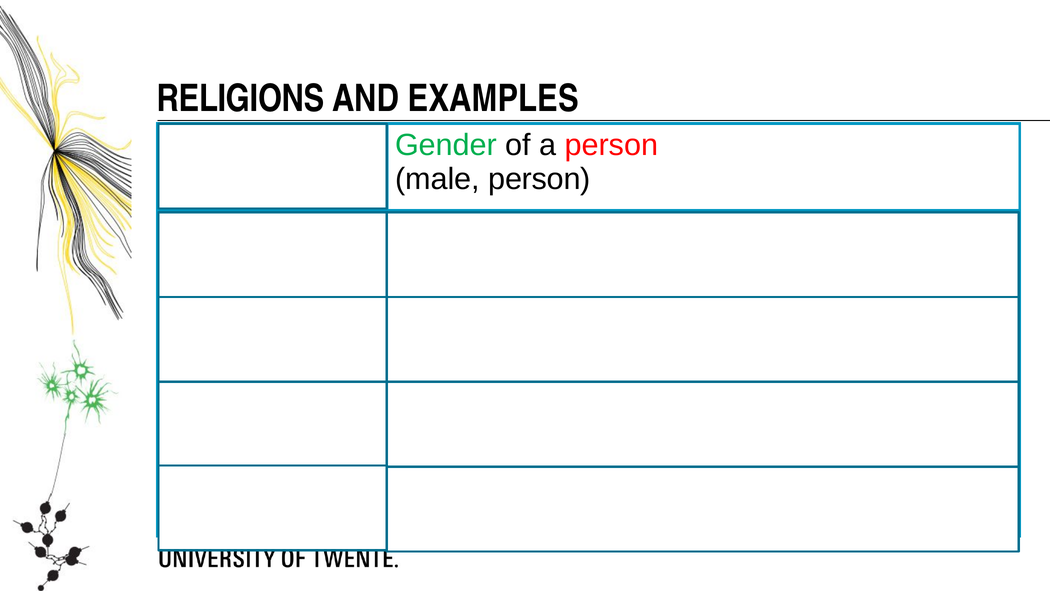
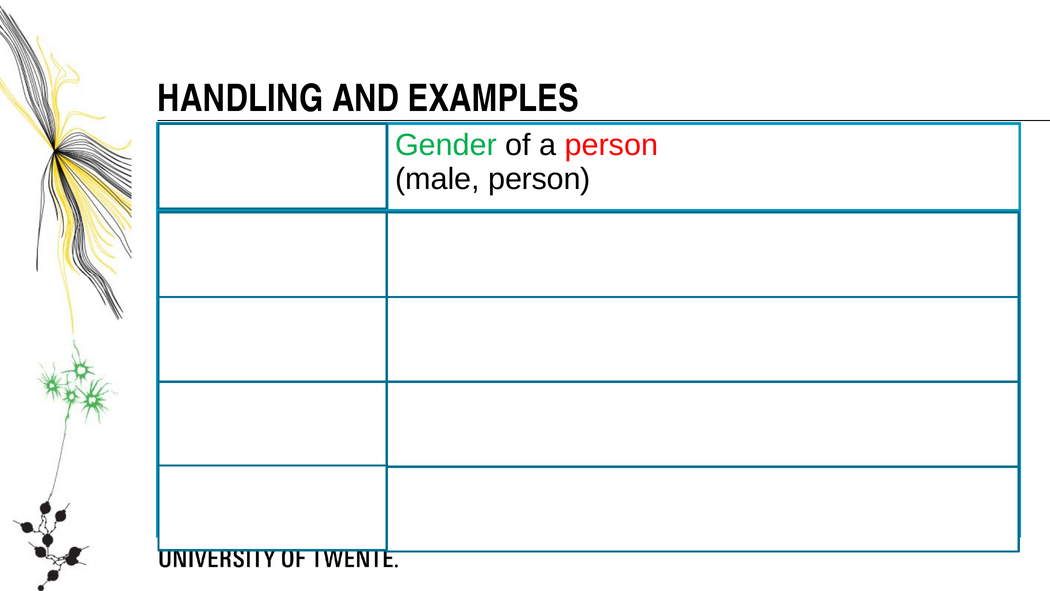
RELIGIONS: RELIGIONS -> HANDLING (240, 99)
